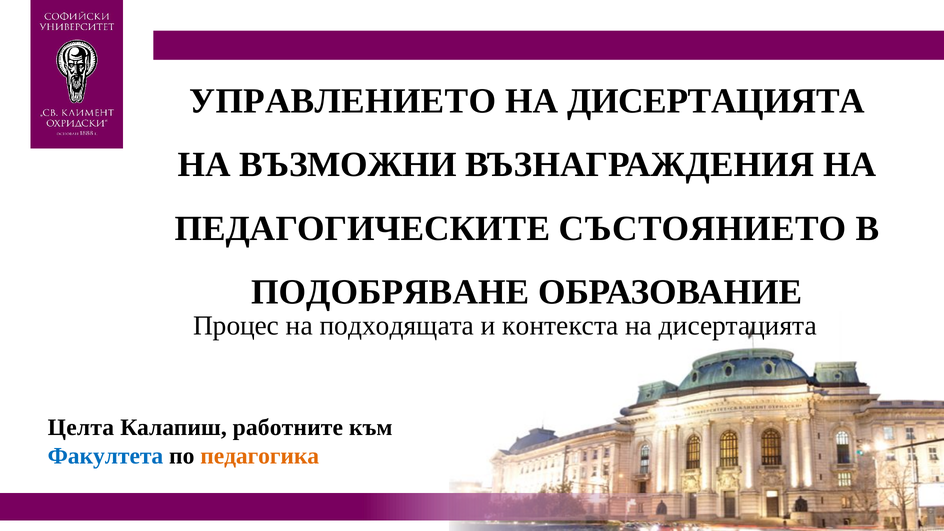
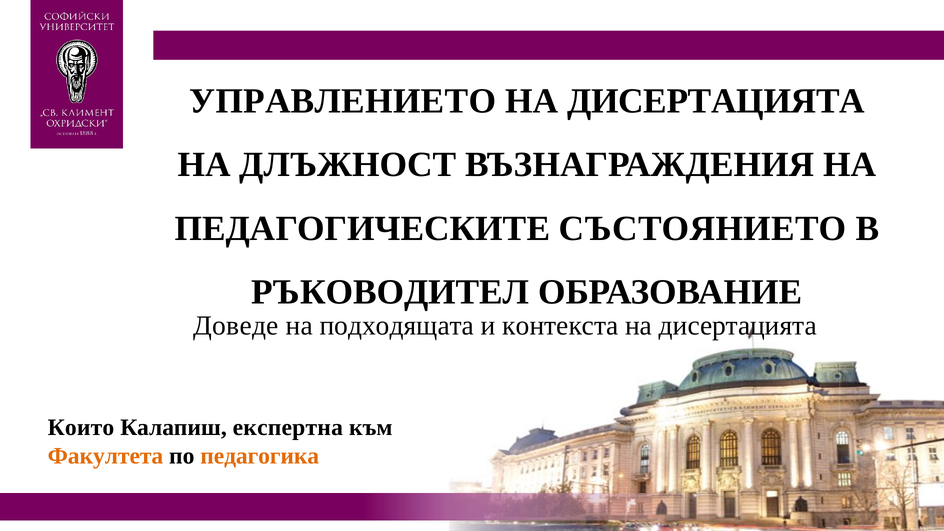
ВЪЗМОЖНИ: ВЪЗМОЖНИ -> ДЛЪЖНОСТ (348, 165)
ПОДОБРЯВАНЕ: ПОДОБРЯВАНЕ -> РЪКОВОДИТЕЛ (390, 292)
Процес: Процес -> Доведе (236, 326)
Целта: Целта -> Които (81, 428)
работните: работните -> експертна (288, 428)
Факултета colour: blue -> orange (105, 456)
